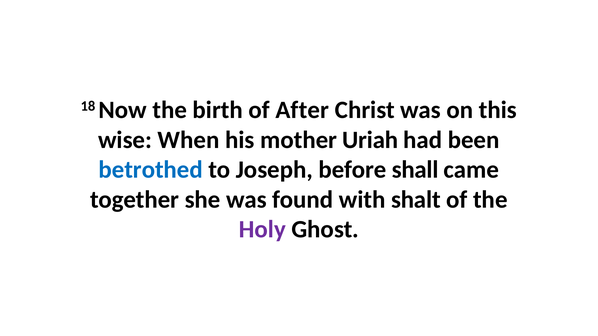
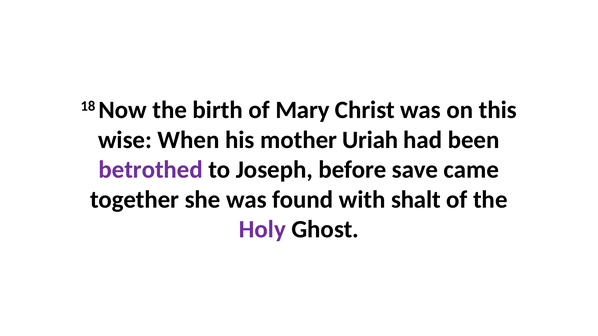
After: After -> Mary (302, 110)
betrothed colour: blue -> purple (151, 170)
shall: shall -> save (415, 170)
